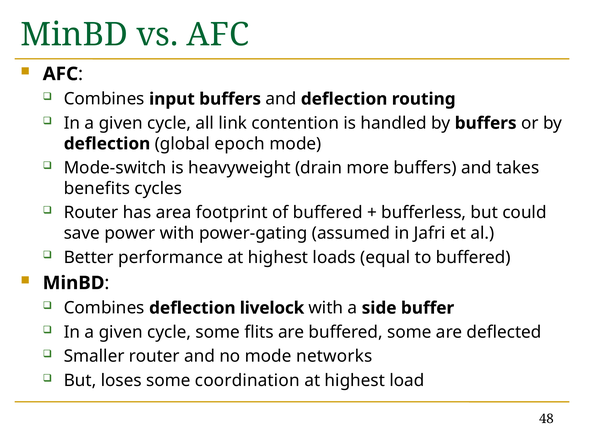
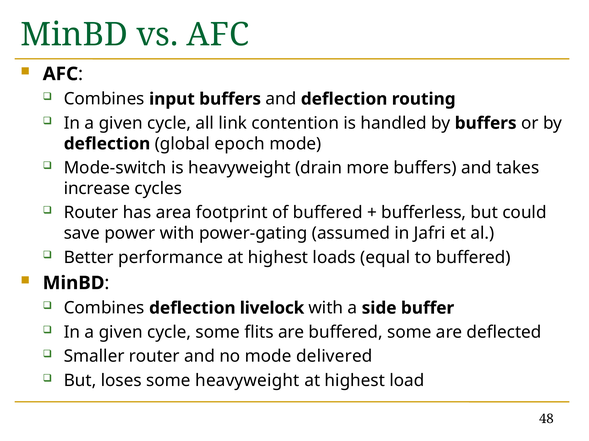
benefits: benefits -> increase (97, 189)
networks: networks -> delivered (334, 357)
some coordination: coordination -> heavyweight (247, 381)
